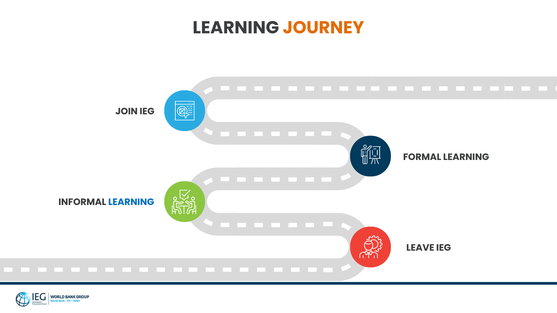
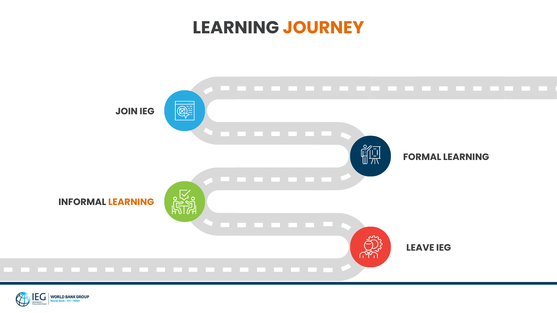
LEARNING colour: blue -> orange (131, 202)
